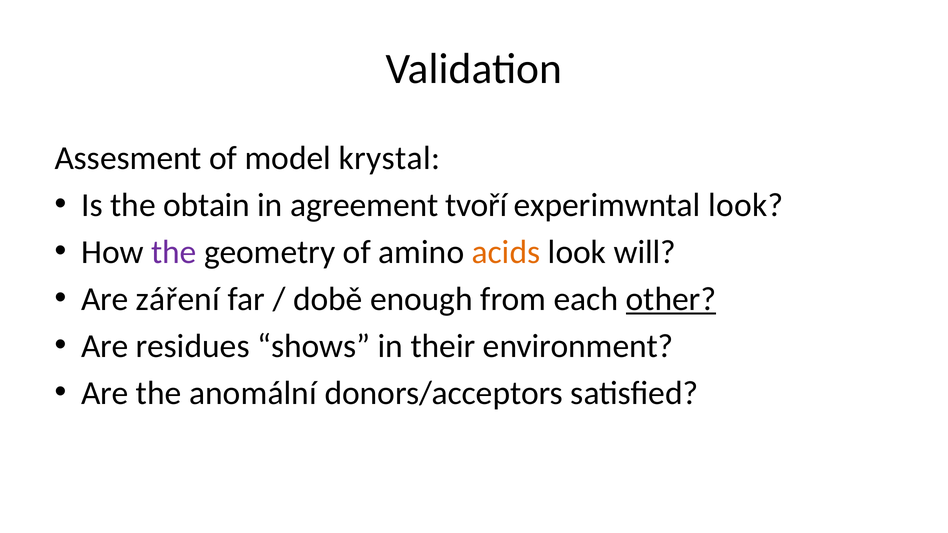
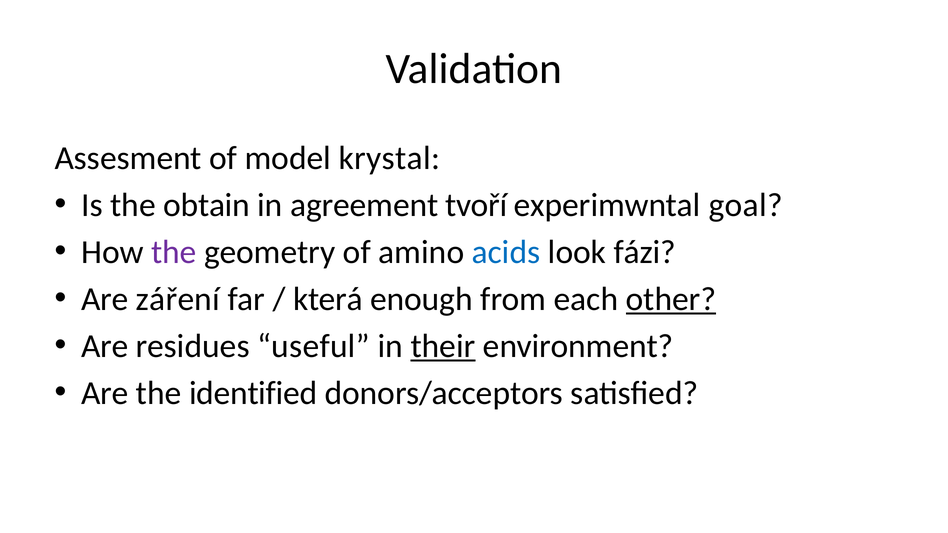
experimwntal look: look -> goal (746, 205)
acids colour: orange -> blue (506, 252)
will: will -> fázi (645, 252)
době: době -> která (328, 299)
shows: shows -> useful (314, 346)
their underline: none -> present (443, 346)
anomální: anomální -> identified (253, 393)
